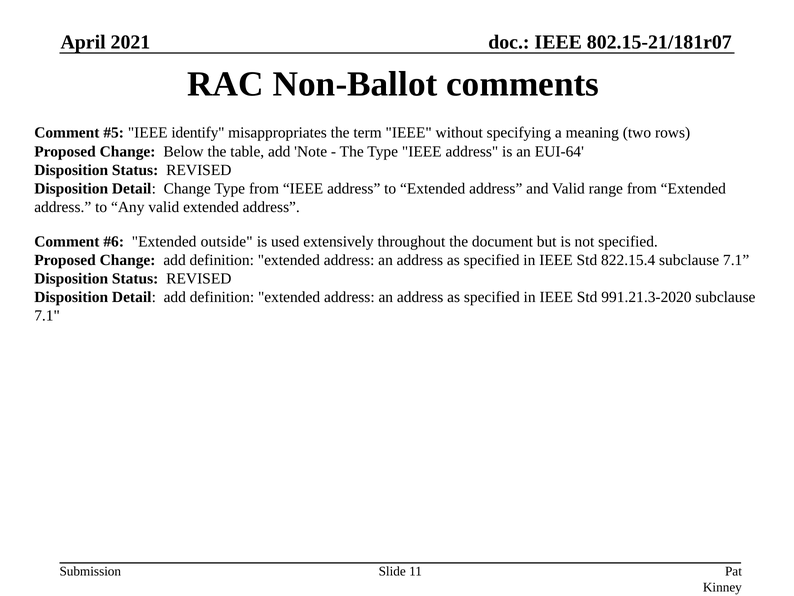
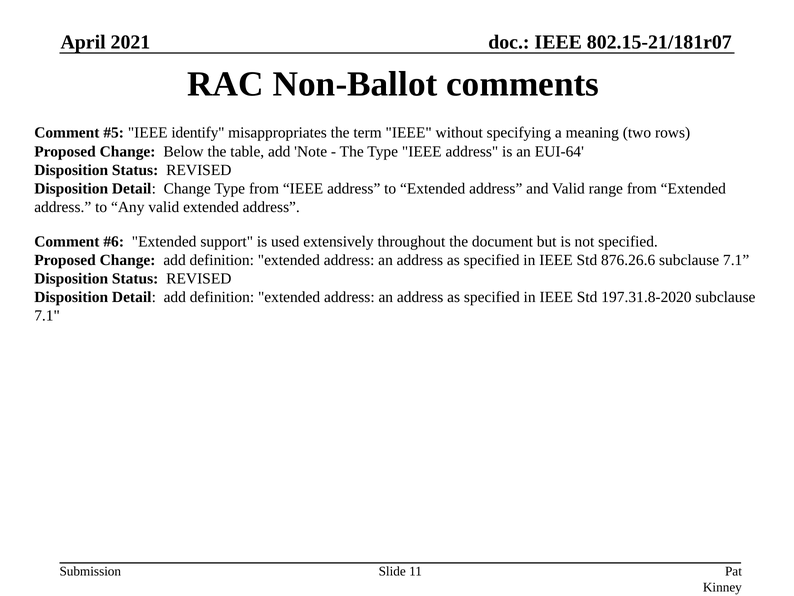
outside: outside -> support (227, 241)
822.15.4: 822.15.4 -> 876.26.6 (628, 260)
991.21.3-2020: 991.21.3-2020 -> 197.31.8-2020 (646, 297)
